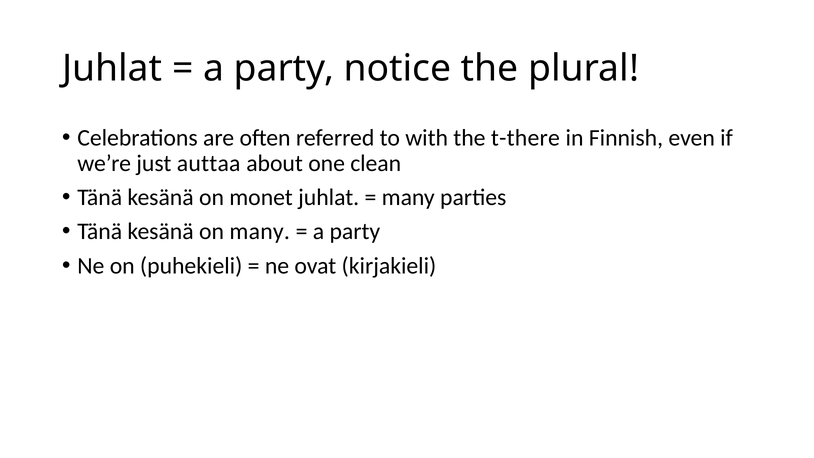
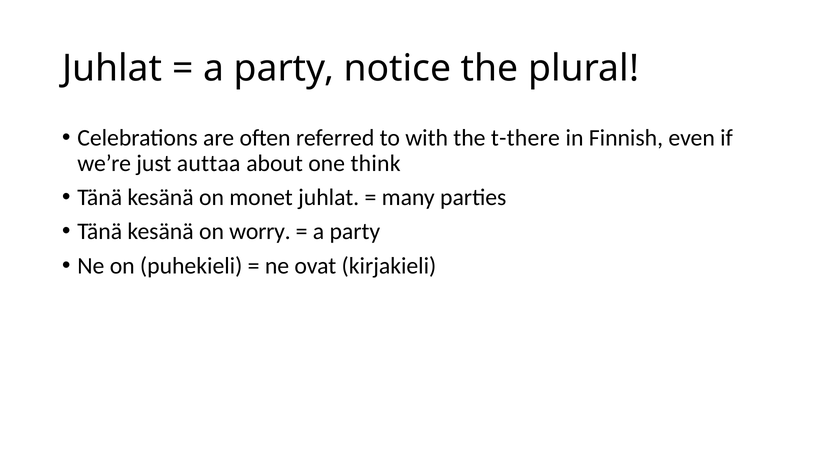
clean: clean -> think (376, 163)
on many: many -> worry (260, 232)
